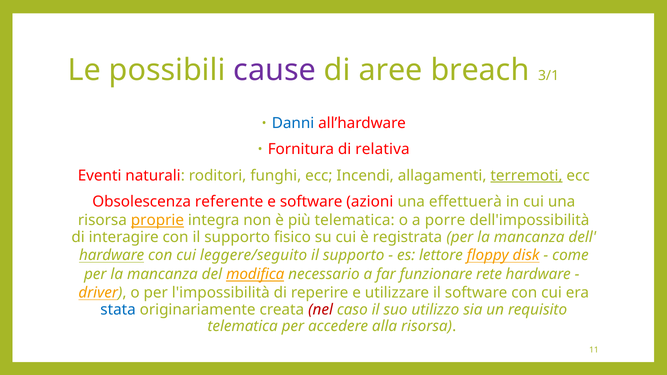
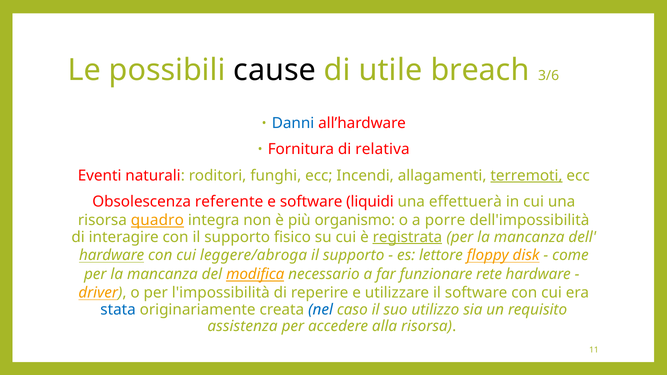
cause colour: purple -> black (275, 70)
aree: aree -> utile (391, 70)
3/1: 3/1 -> 3/6 (549, 76)
azioni: azioni -> liquidi (370, 202)
proprie: proprie -> quadro (157, 220)
più telematica: telematica -> organismo (355, 220)
registrata underline: none -> present (407, 237)
leggere/seguito: leggere/seguito -> leggere/abroga (254, 255)
nel colour: red -> blue (321, 310)
telematica: telematica -> assistenza (243, 326)
